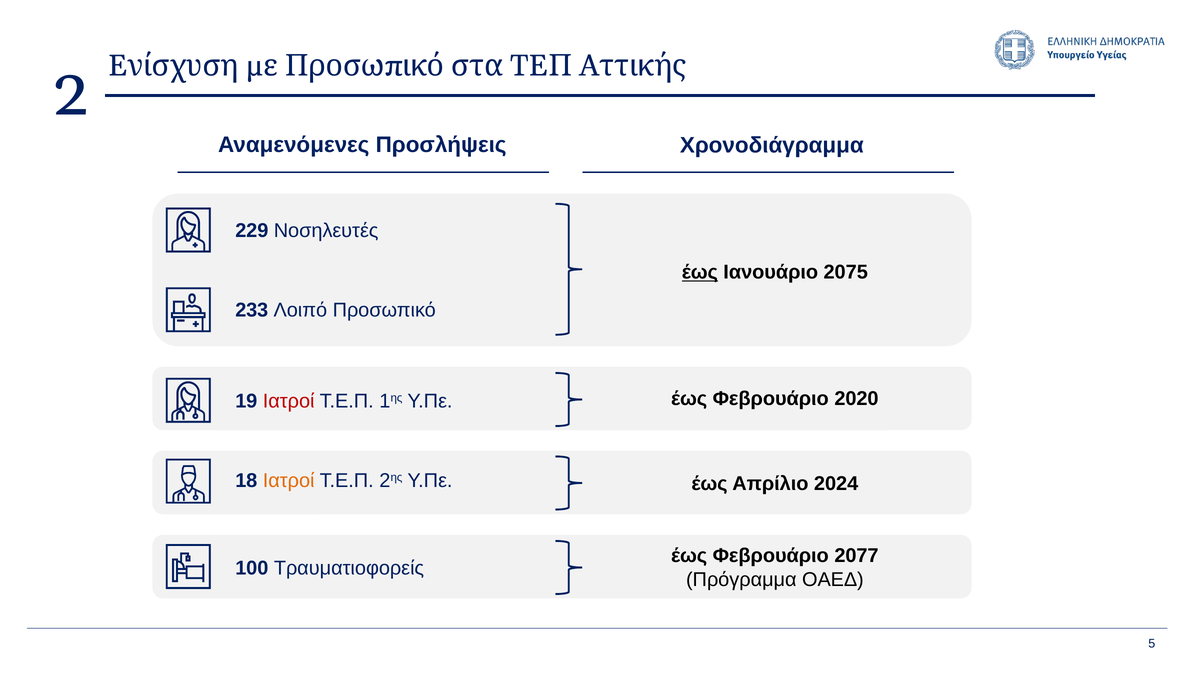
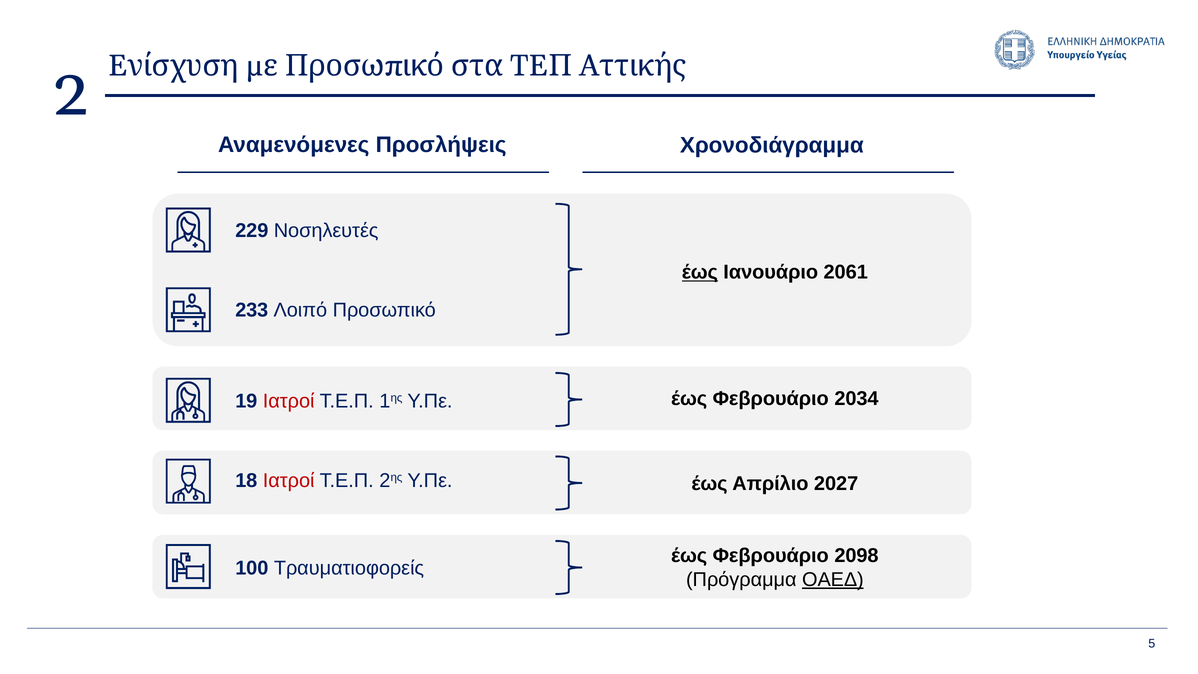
2075: 2075 -> 2061 (846, 272)
2020: 2020 -> 2034 (856, 398)
Ιατροί colour: orange -> red (289, 481)
2024: 2024 -> 2027 (836, 484)
2077: 2077 -> 2098 (856, 556)
ΟΑΕΔ underline: none -> present (833, 580)
